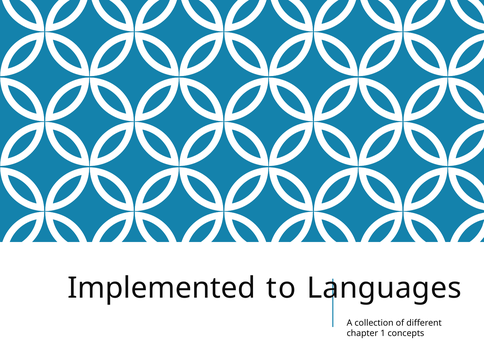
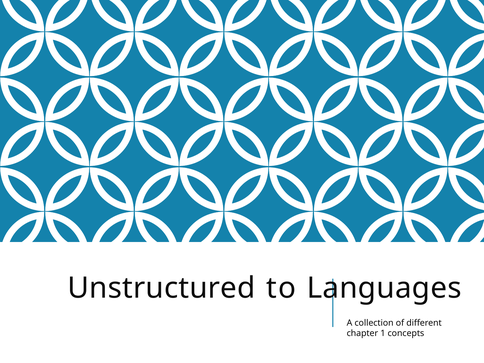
Implemented: Implemented -> Unstructured (161, 288)
